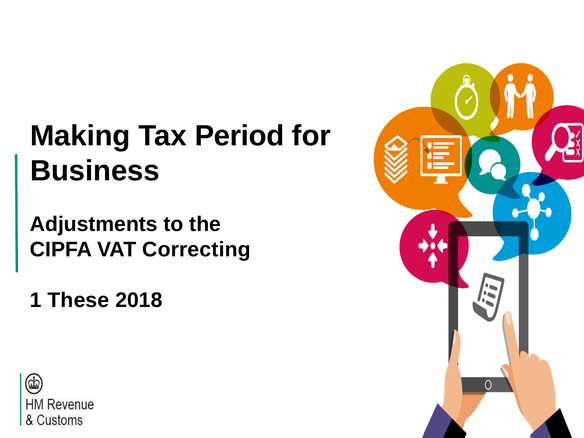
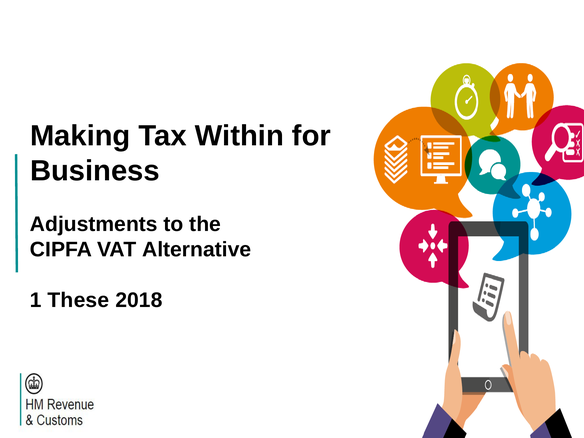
Period: Period -> Within (239, 136)
Correcting: Correcting -> Alternative (197, 250)
